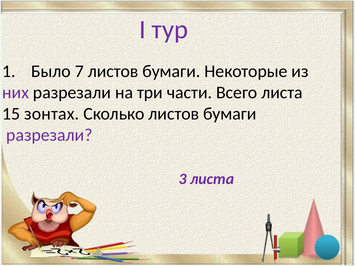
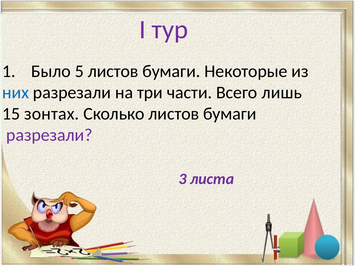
7: 7 -> 5 (79, 71)
них colour: purple -> blue (16, 93)
Всего листа: листа -> лишь (282, 93)
